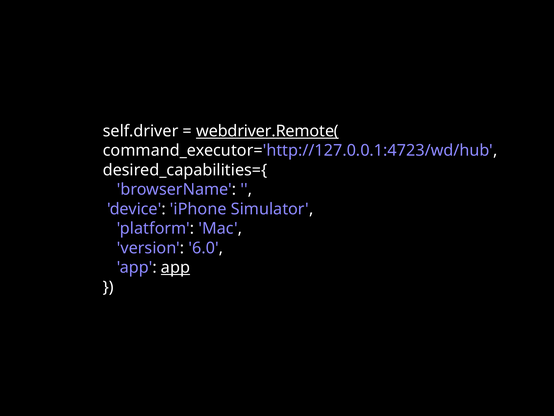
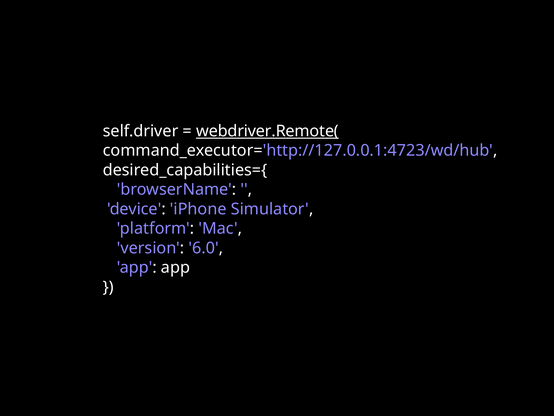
app underline: present -> none (175, 267)
